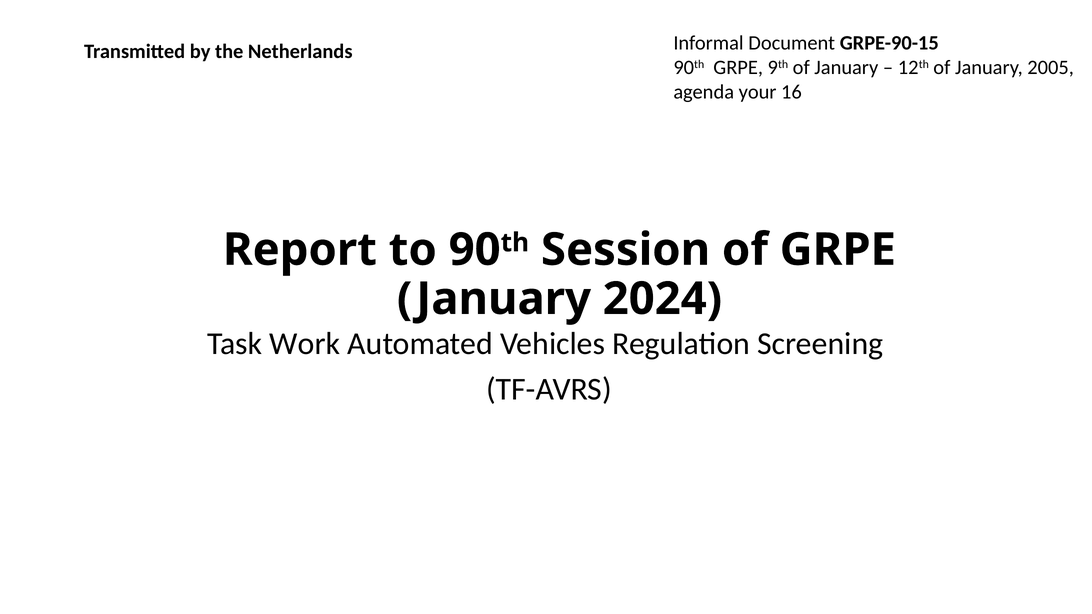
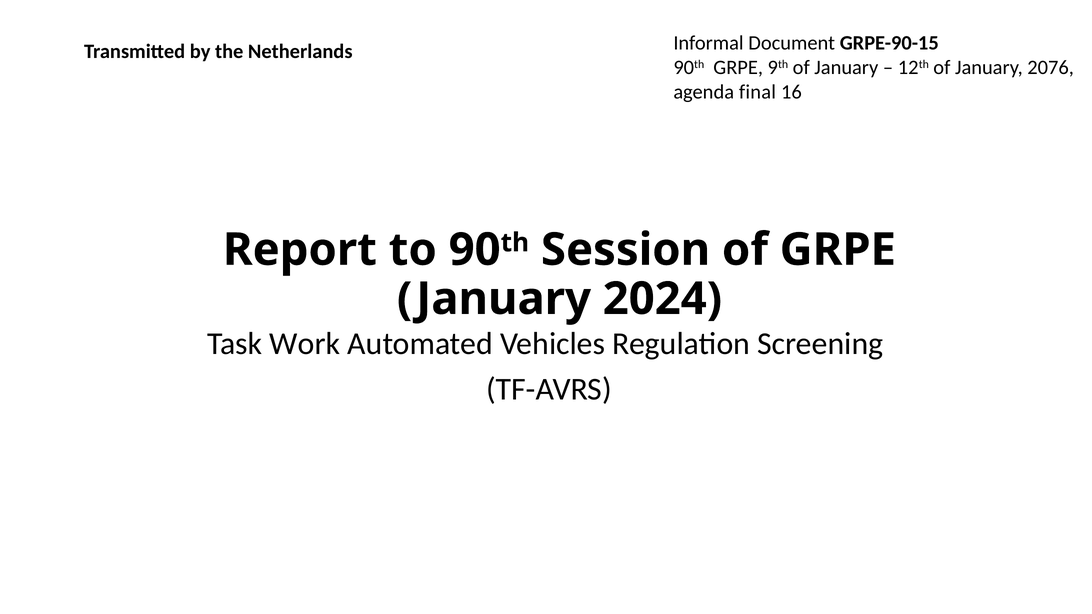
2005: 2005 -> 2076 (1051, 68)
your: your -> final (757, 92)
